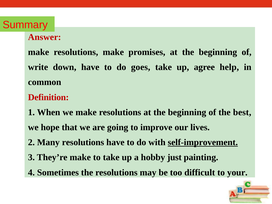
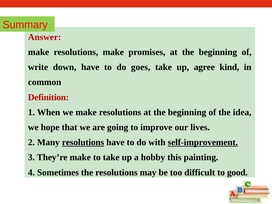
help: help -> kind (229, 67)
best: best -> idea (242, 112)
resolutions underline: none -> present (83, 142)
just: just -> this (174, 157)
your: your -> good (237, 172)
